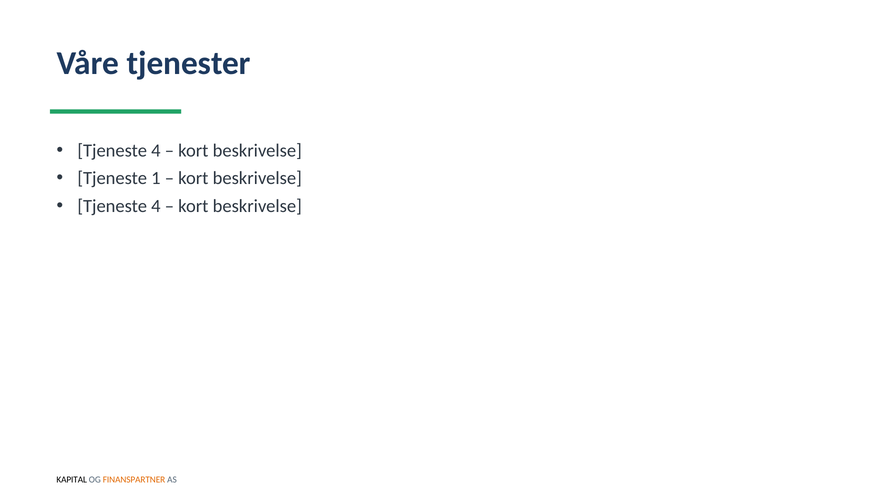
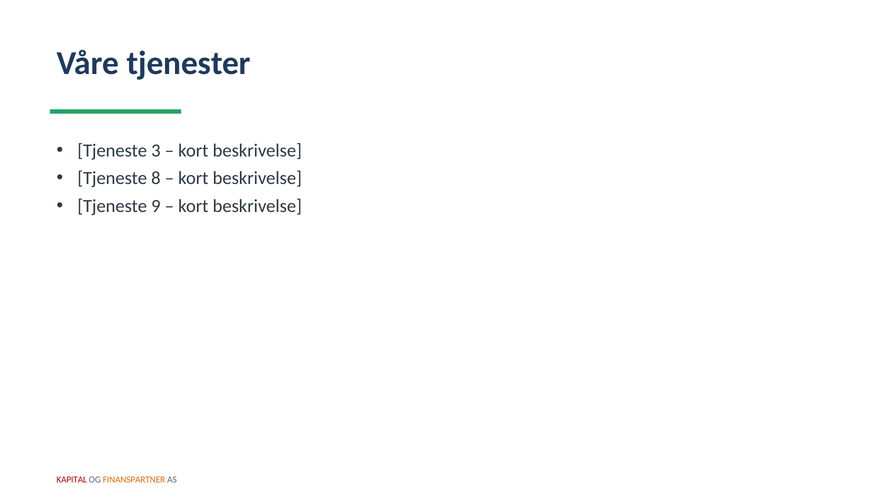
4: 4 -> 3 (156, 151)
1: 1 -> 8 (156, 178)
4: 4 -> 9 (156, 206)
KAPITAL colour: black -> red (72, 480)
